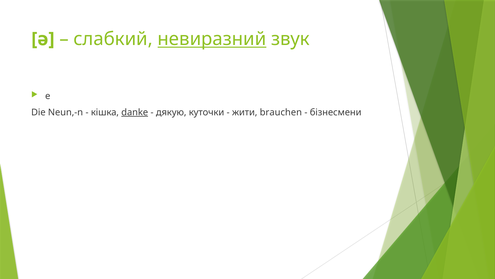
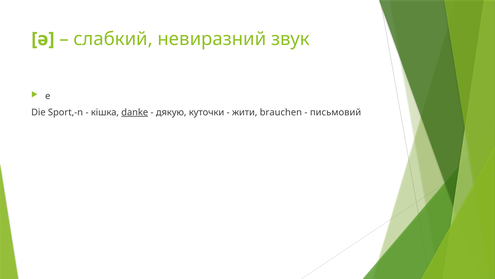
невиразний underline: present -> none (212, 39)
Neun,-n: Neun,-n -> Sport,-n (65, 112)
бізнесмени: бізнесмени -> письмовий (336, 112)
